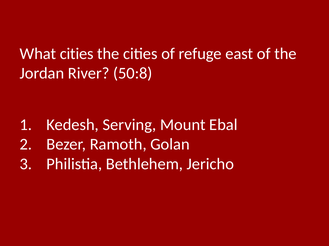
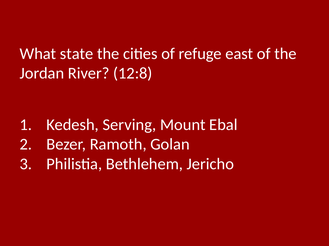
What cities: cities -> state (77, 54)
50:8: 50:8 -> 12:8 (133, 73)
